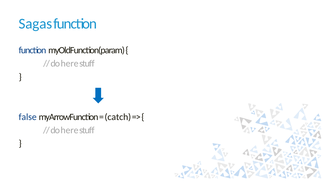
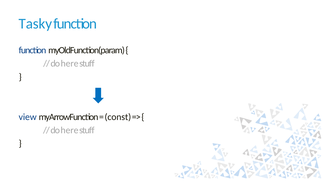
Sagas: Sagas -> Tasky (35, 24)
false: false -> view (28, 117)
catch: catch -> const (118, 117)
